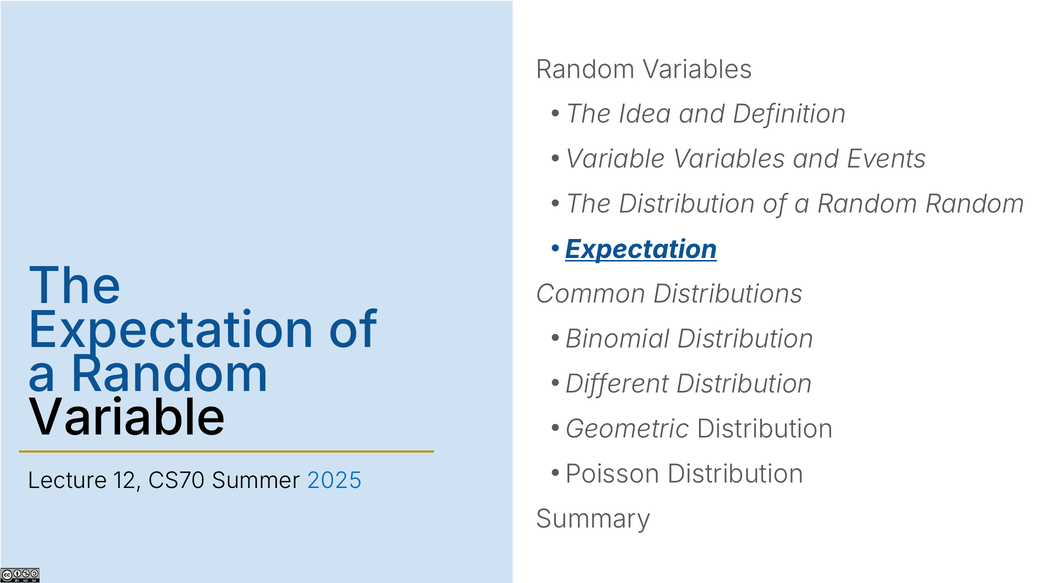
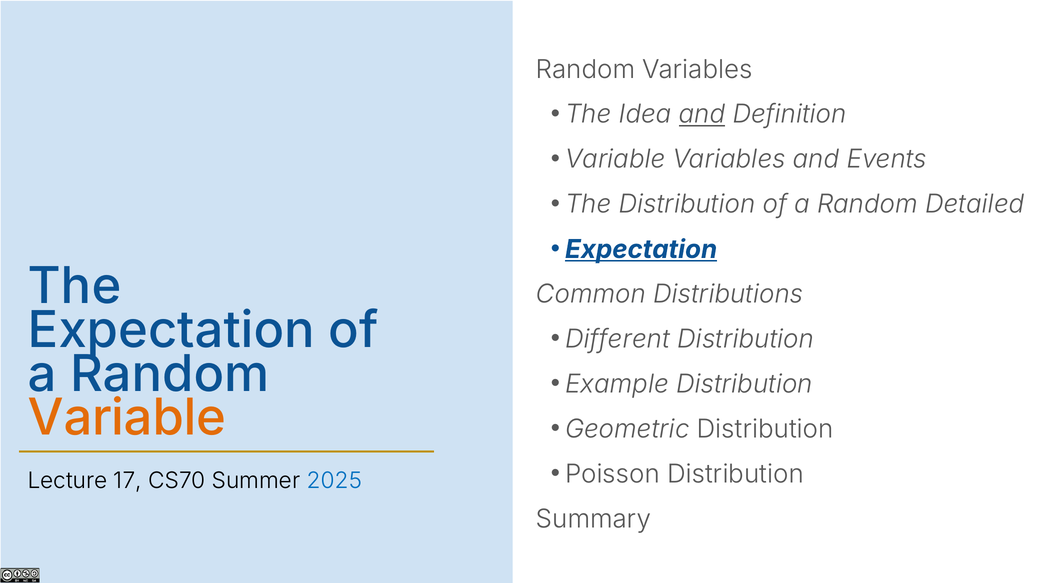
and underline: none -> present (702, 115)
Random Random: Random -> Detailed (975, 205)
Binomial: Binomial -> Different (618, 340)
Different: Different -> Example (617, 385)
Variable colour: black -> orange (127, 418)
12: 12 -> 17 (128, 481)
